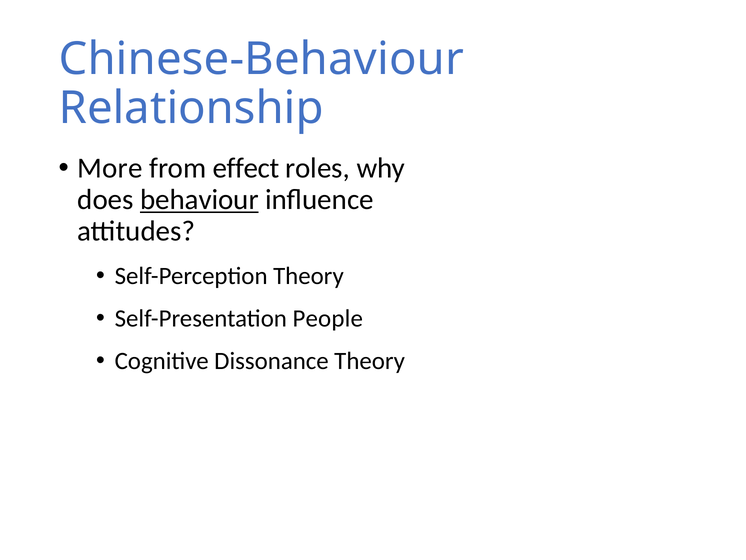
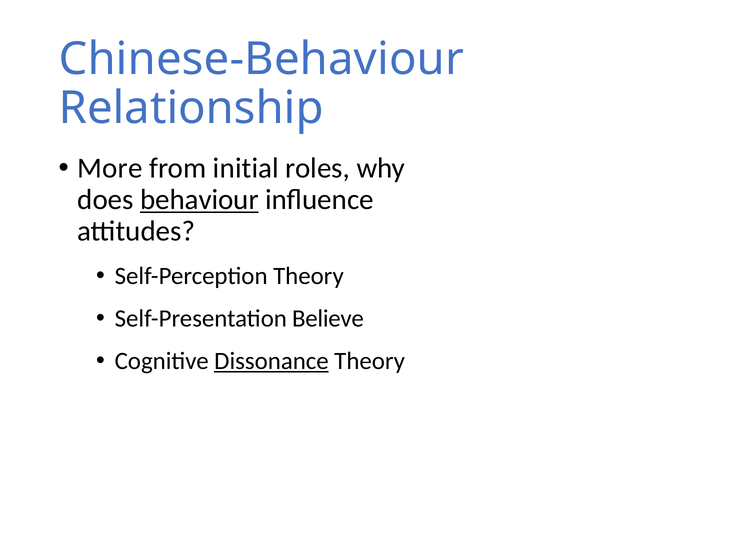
effect: effect -> initial (246, 168)
People: People -> Believe (328, 318)
Dissonance underline: none -> present (271, 361)
